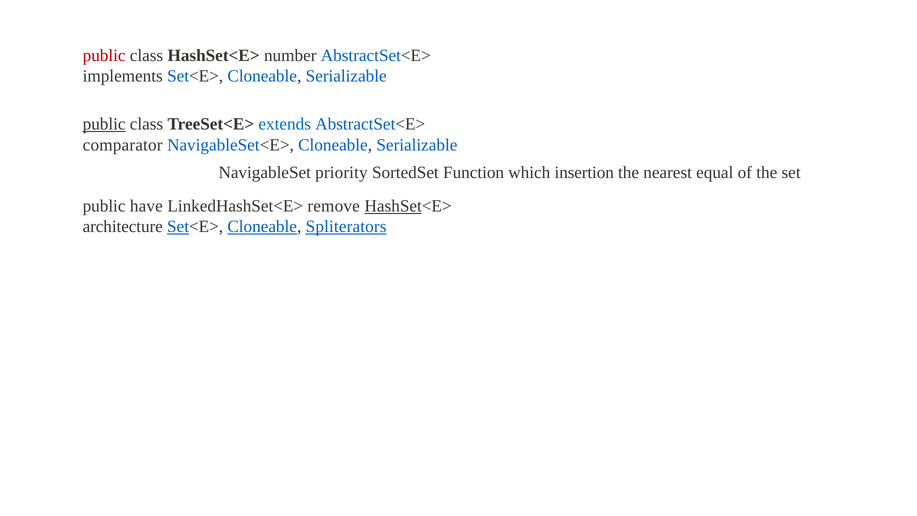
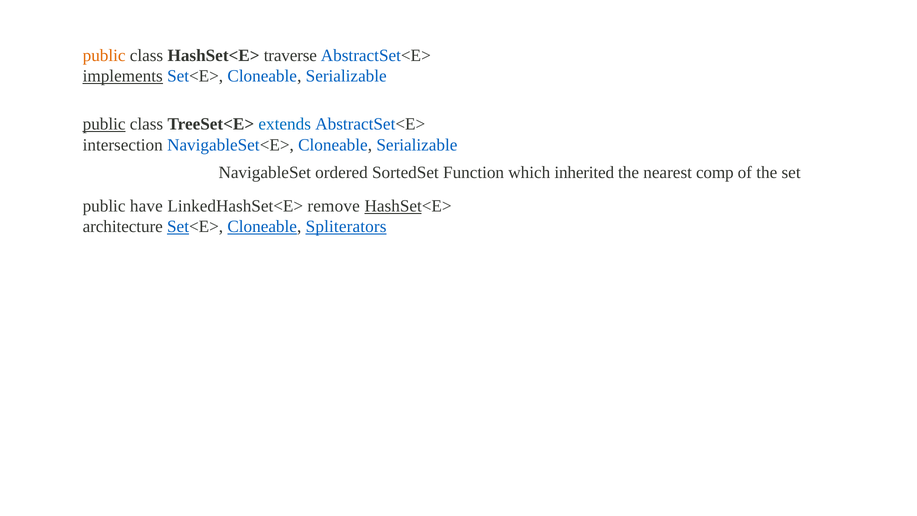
public colour: red -> orange (104, 56)
number: number -> traverse (290, 56)
implements underline: none -> present (123, 76)
comparator: comparator -> intersection (123, 145)
priority: priority -> ordered (341, 173)
insertion: insertion -> inherited (584, 173)
equal: equal -> comp (715, 173)
